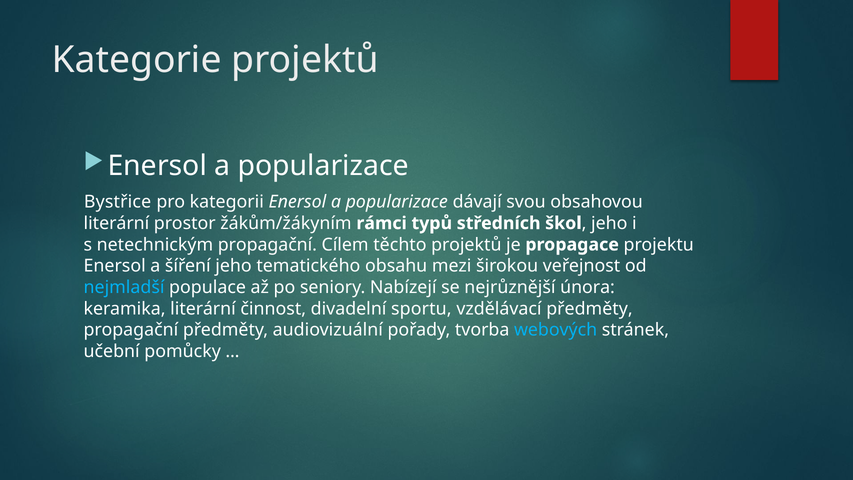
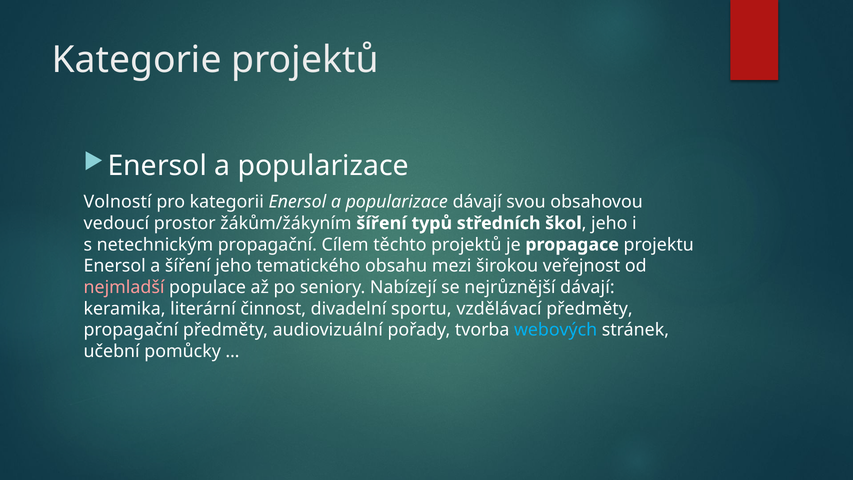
Bystřice: Bystřice -> Volností (118, 202)
literární: literární -> vedoucí (116, 223)
žákům/žákyním rámci: rámci -> šíření (382, 223)
nejmladší colour: light blue -> pink (124, 287)
nejrůznější února: února -> dávají (587, 287)
